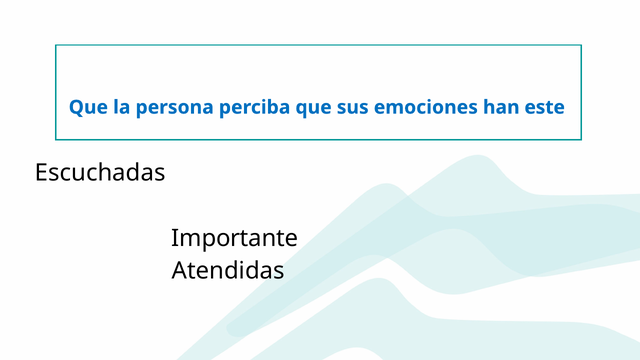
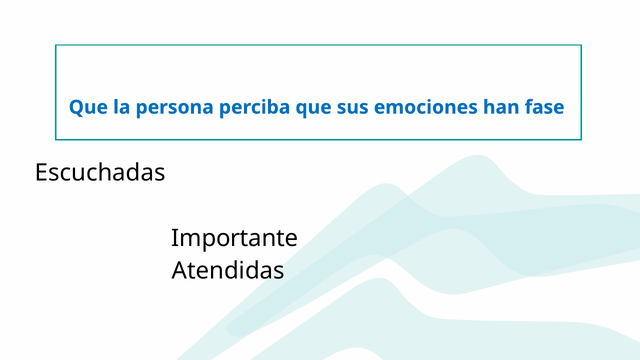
este: este -> fase (545, 107)
